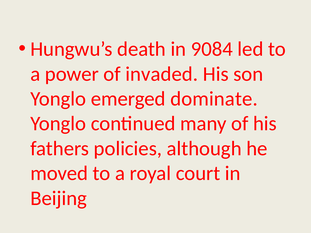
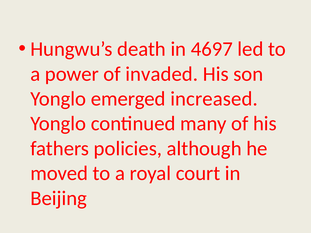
9084: 9084 -> 4697 (212, 49)
dominate: dominate -> increased (214, 99)
